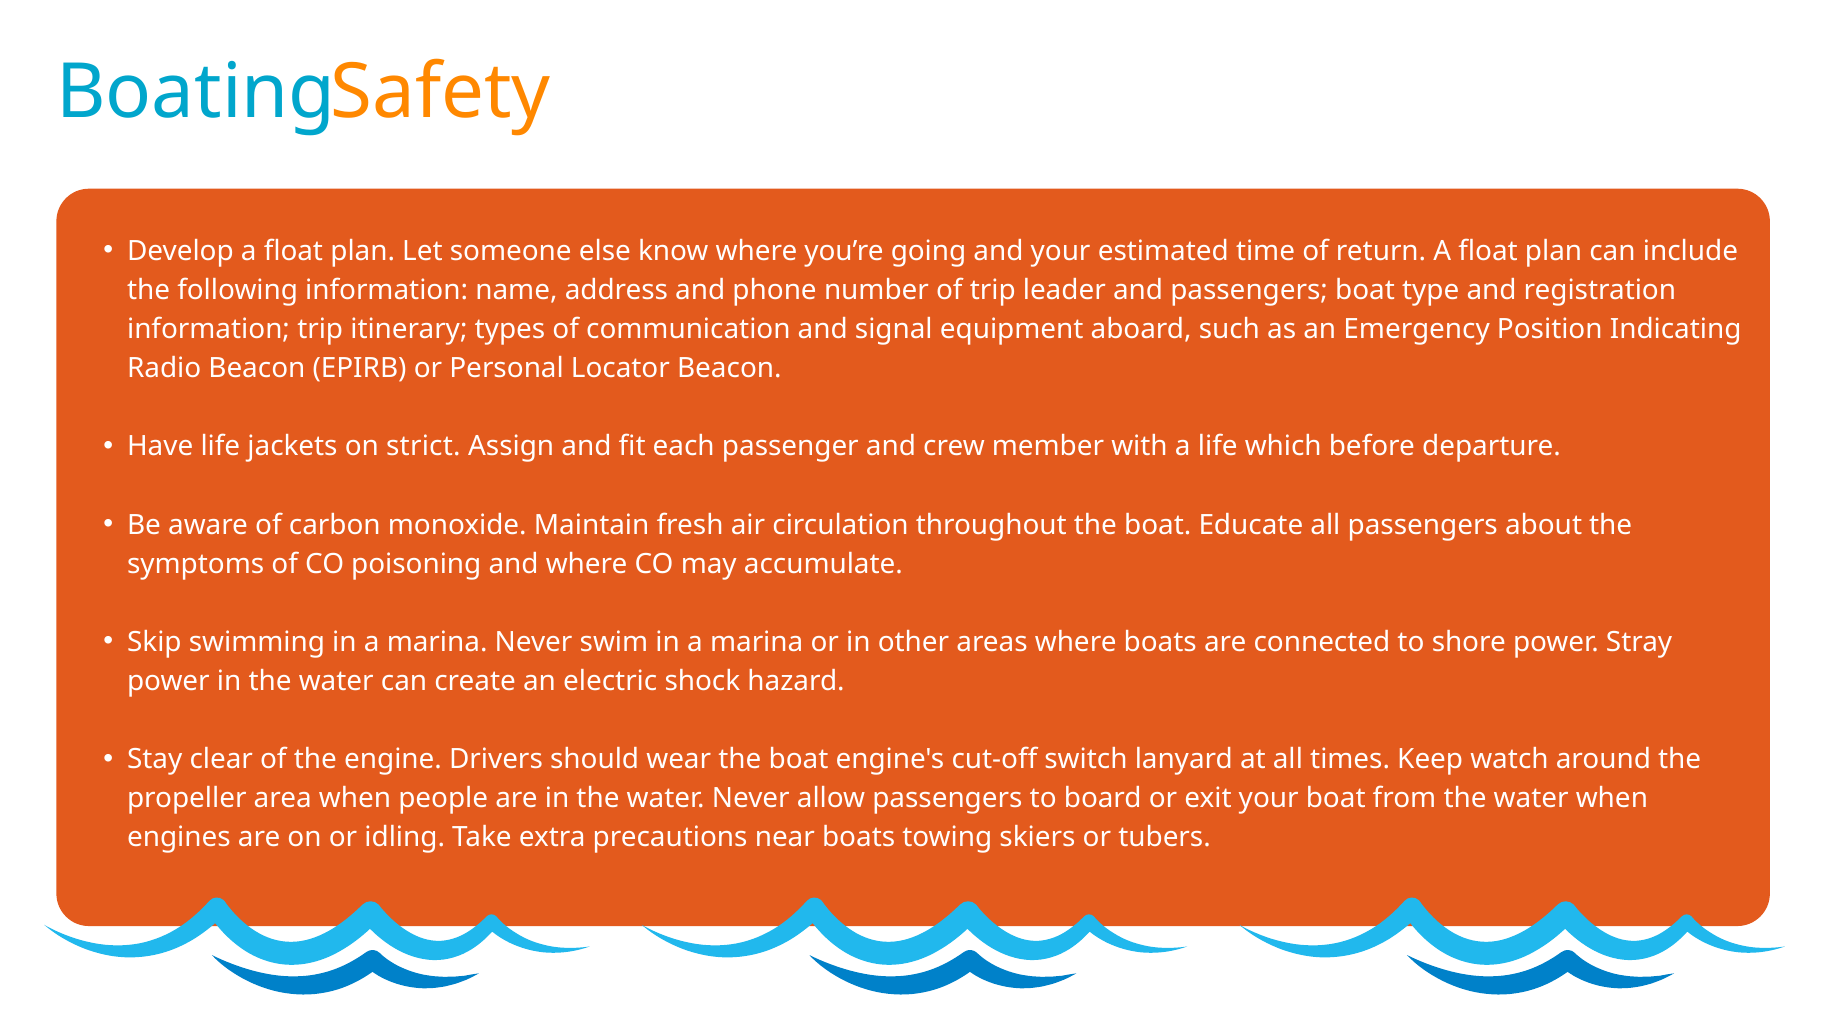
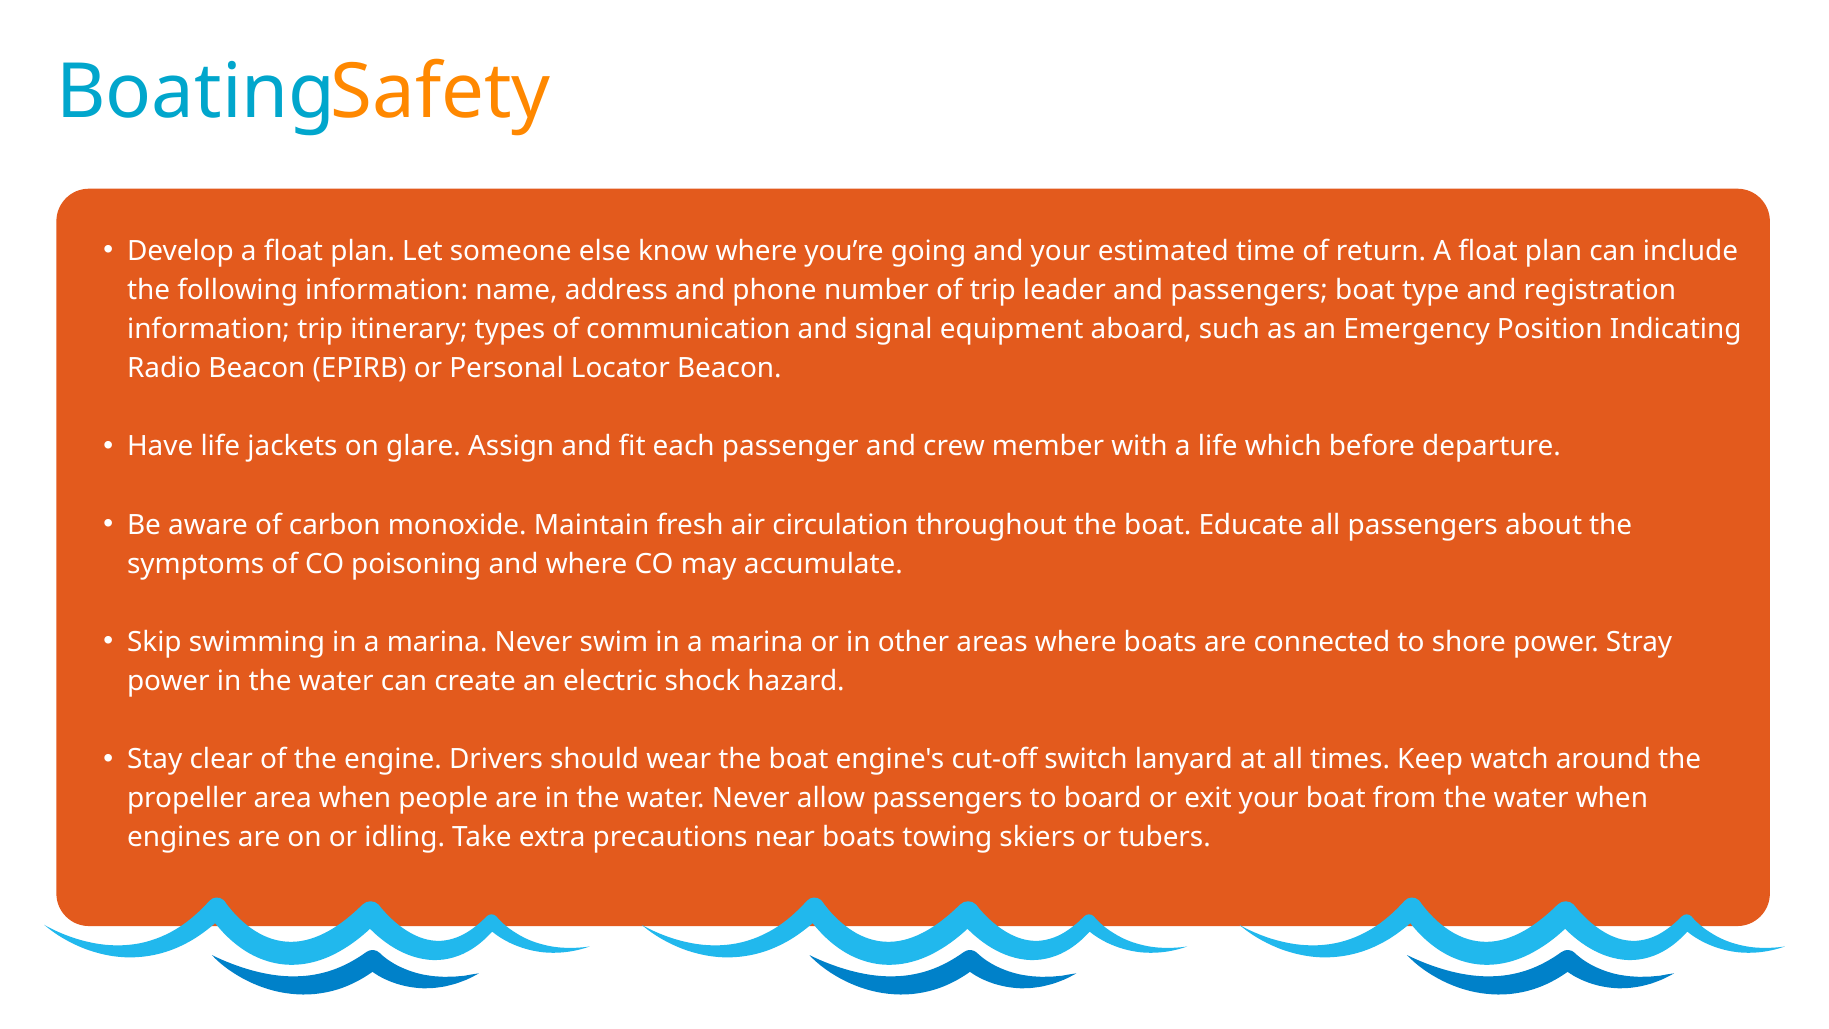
strict: strict -> glare (424, 447)
